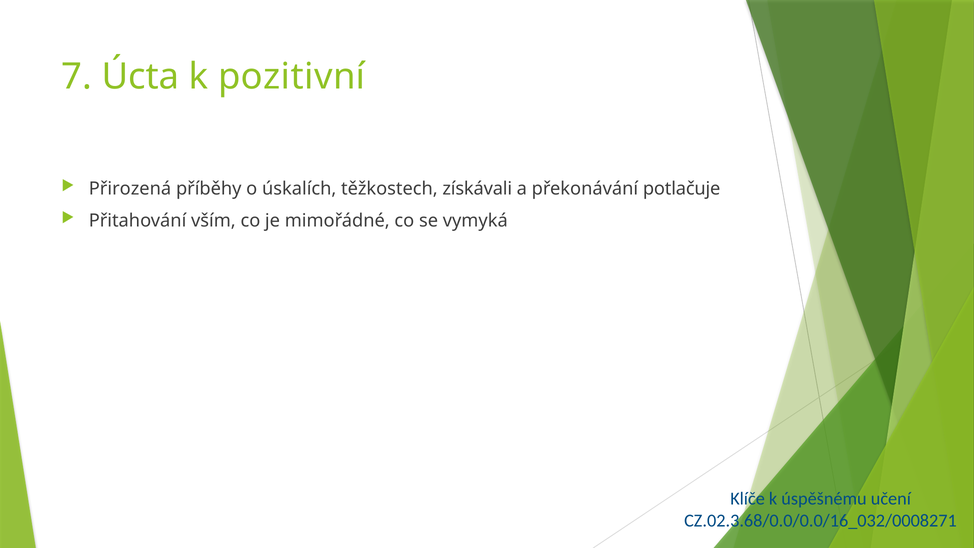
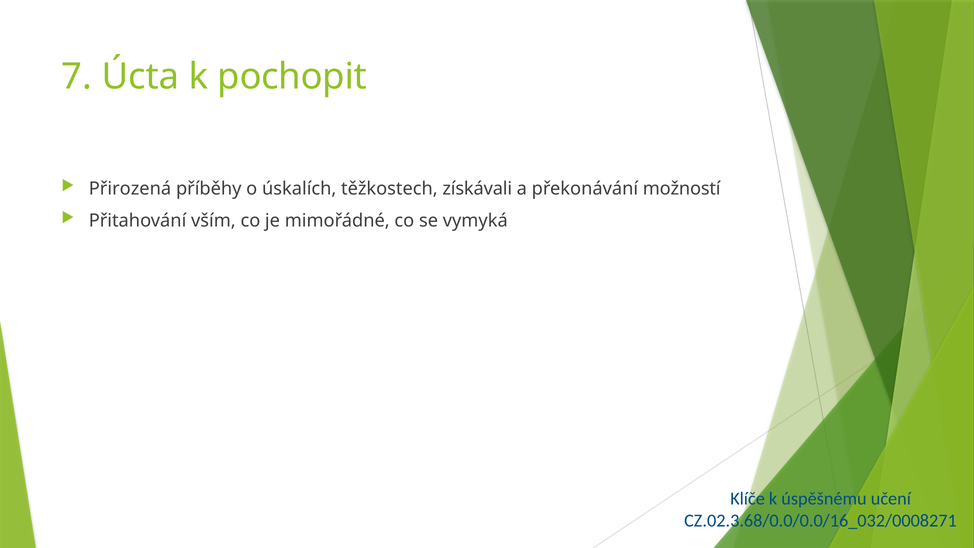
pozitivní: pozitivní -> pochopit (292, 77)
potlačuje: potlačuje -> možností (682, 189)
